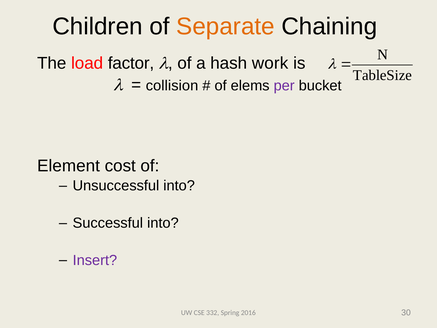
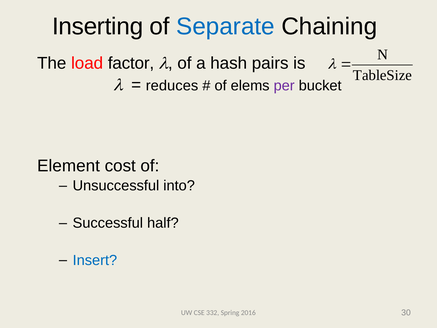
Children: Children -> Inserting (98, 27)
Separate colour: orange -> blue (226, 27)
work: work -> pairs (270, 63)
collision: collision -> reduces (172, 86)
Successful into: into -> half (163, 223)
Insert colour: purple -> blue (95, 260)
